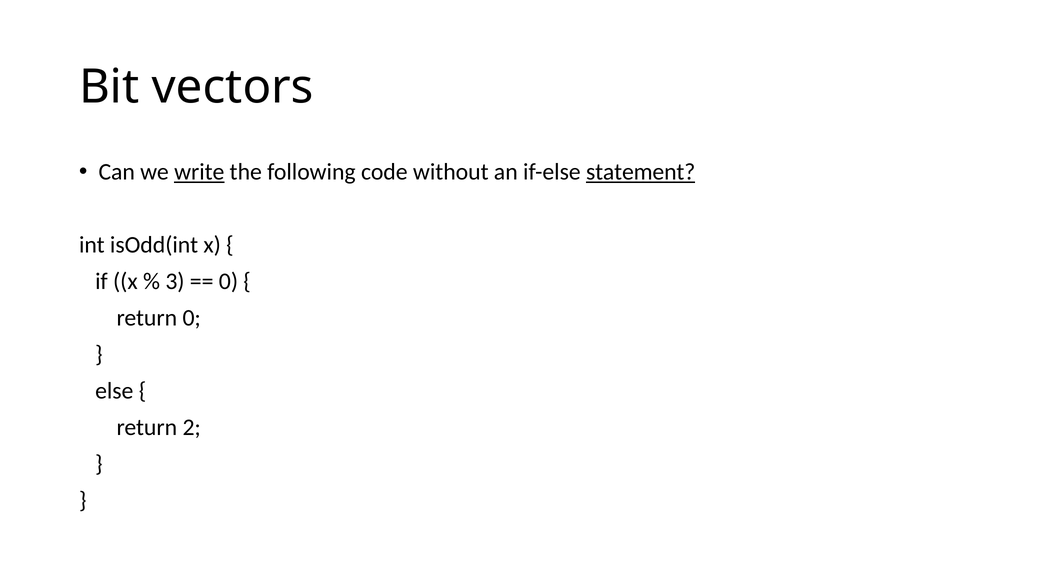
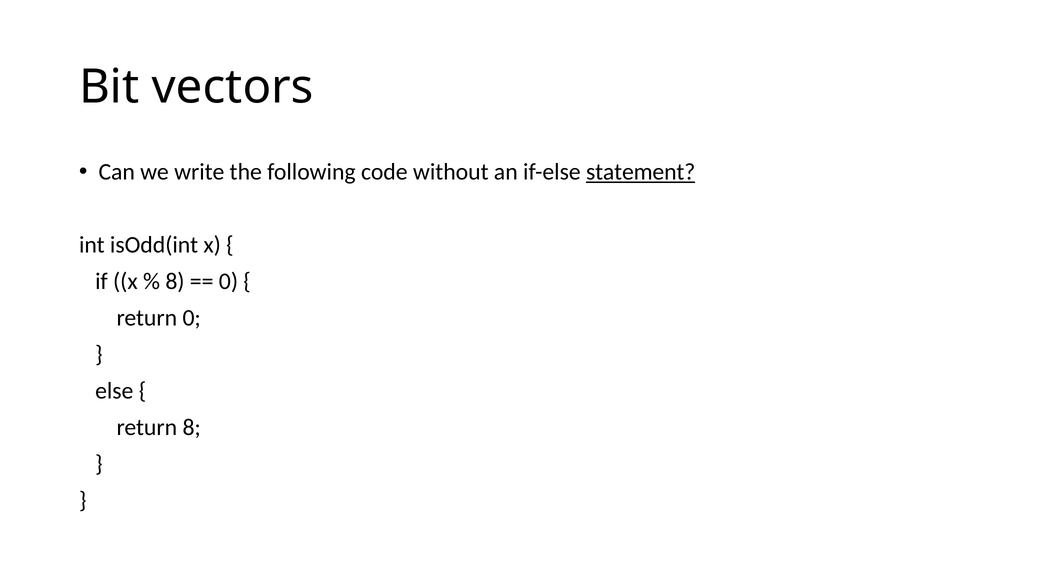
write underline: present -> none (199, 172)
3: 3 -> 8 (175, 281)
return 2: 2 -> 8 (192, 427)
